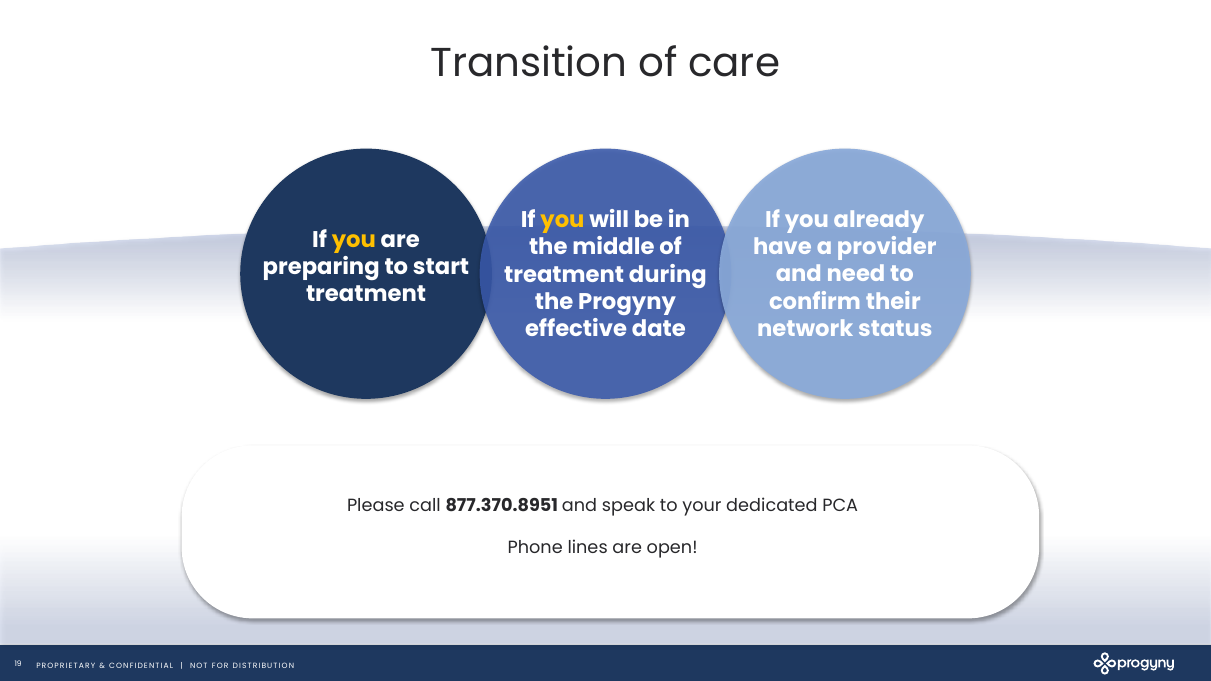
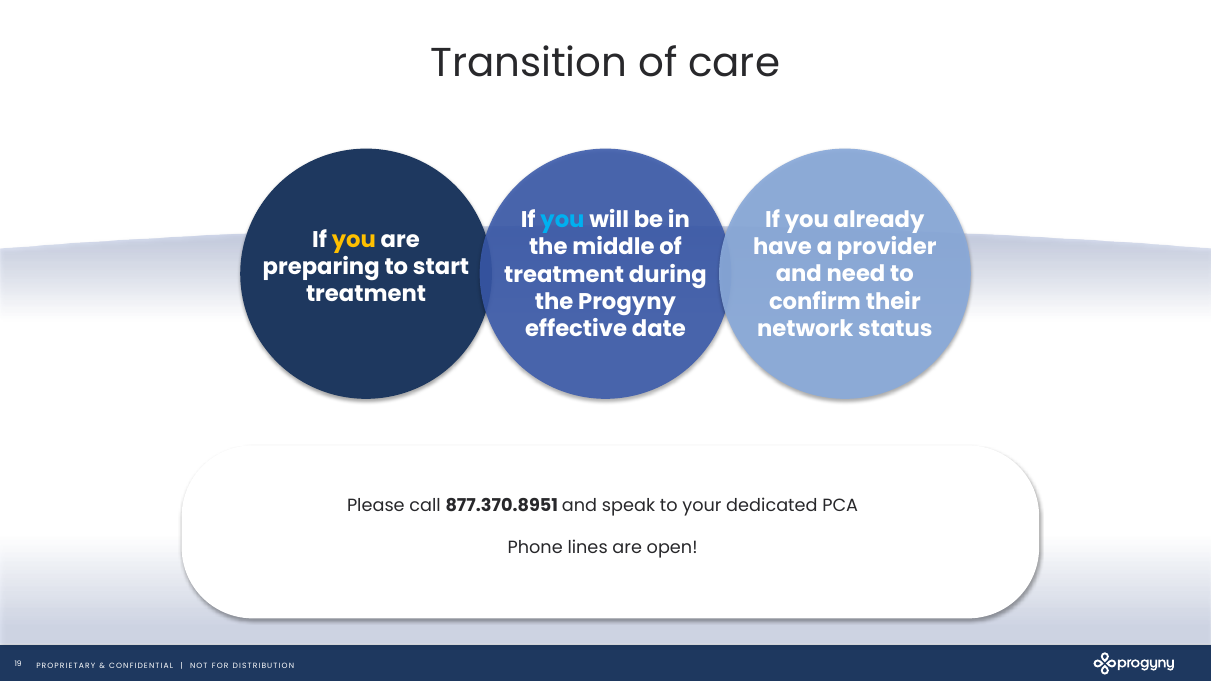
you colour: yellow -> light blue (562, 220)
